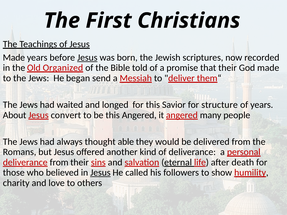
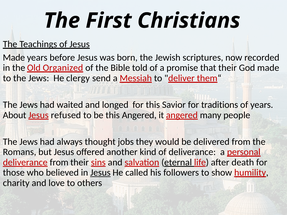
Jesus underline: present -> none (87, 58)
began: began -> clergy (78, 78)
structure: structure -> traditions (220, 105)
convert: convert -> refused (66, 115)
able: able -> jobs (126, 142)
